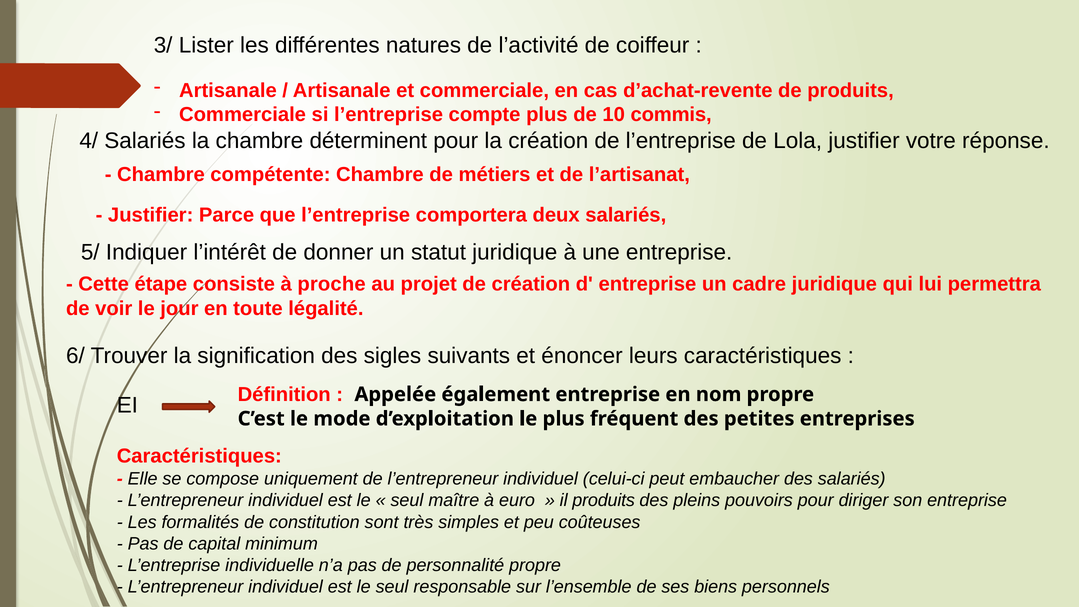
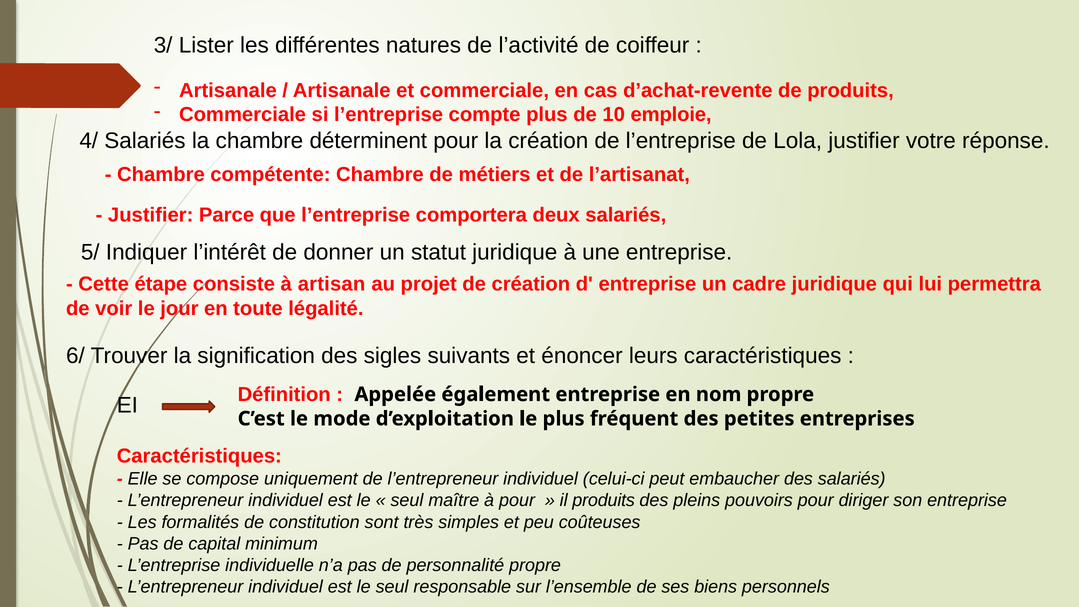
commis: commis -> emploie (671, 115)
proche: proche -> artisan (332, 284)
à euro: euro -> pour (517, 500)
